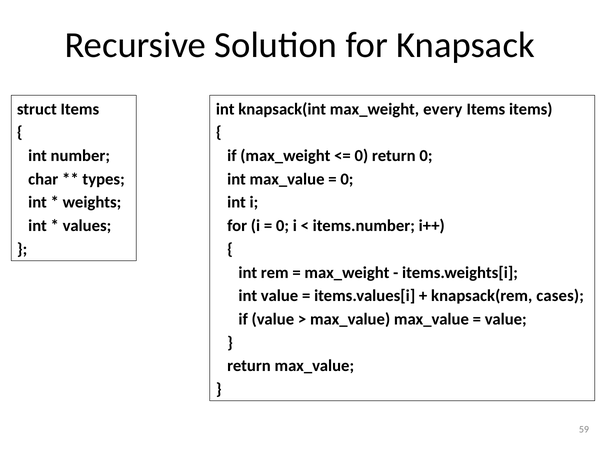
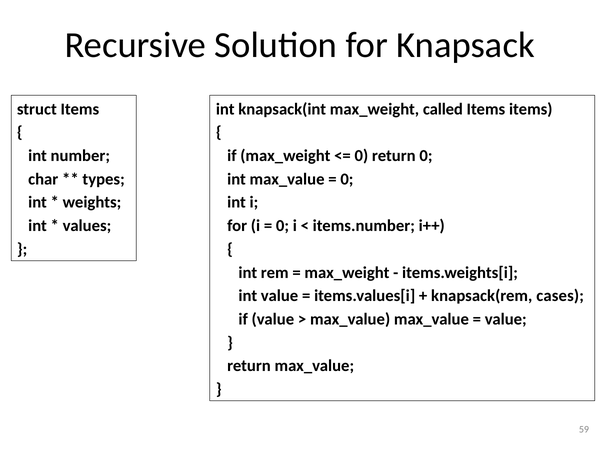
every: every -> called (443, 109)
